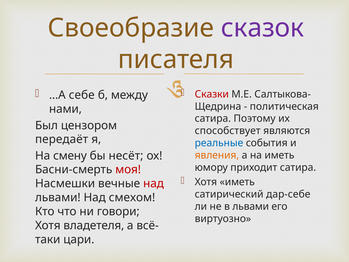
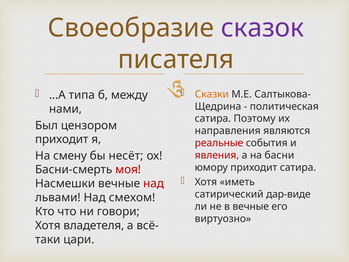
Сказки colour: red -> orange (212, 94)
себе: себе -> типа (82, 95)
способствует: способствует -> направления (228, 131)
передаёт: передаёт -> приходит (62, 139)
реальные colour: blue -> red (219, 143)
явления colour: orange -> red (217, 155)
на иметь: иметь -> басни (279, 155)
дар-себе: дар-себе -> дар-виде (288, 194)
в львами: львами -> вечные (251, 206)
